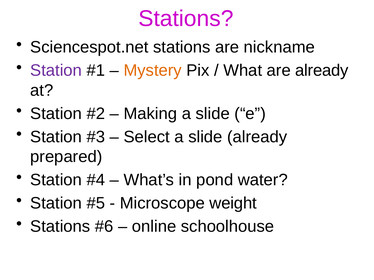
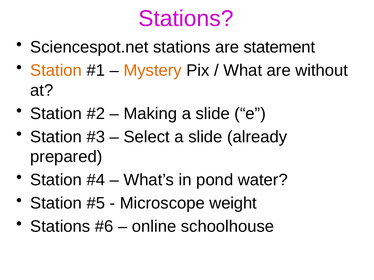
nickname: nickname -> statement (279, 47)
Station colour: purple -> orange (56, 71)
are already: already -> without (322, 71)
